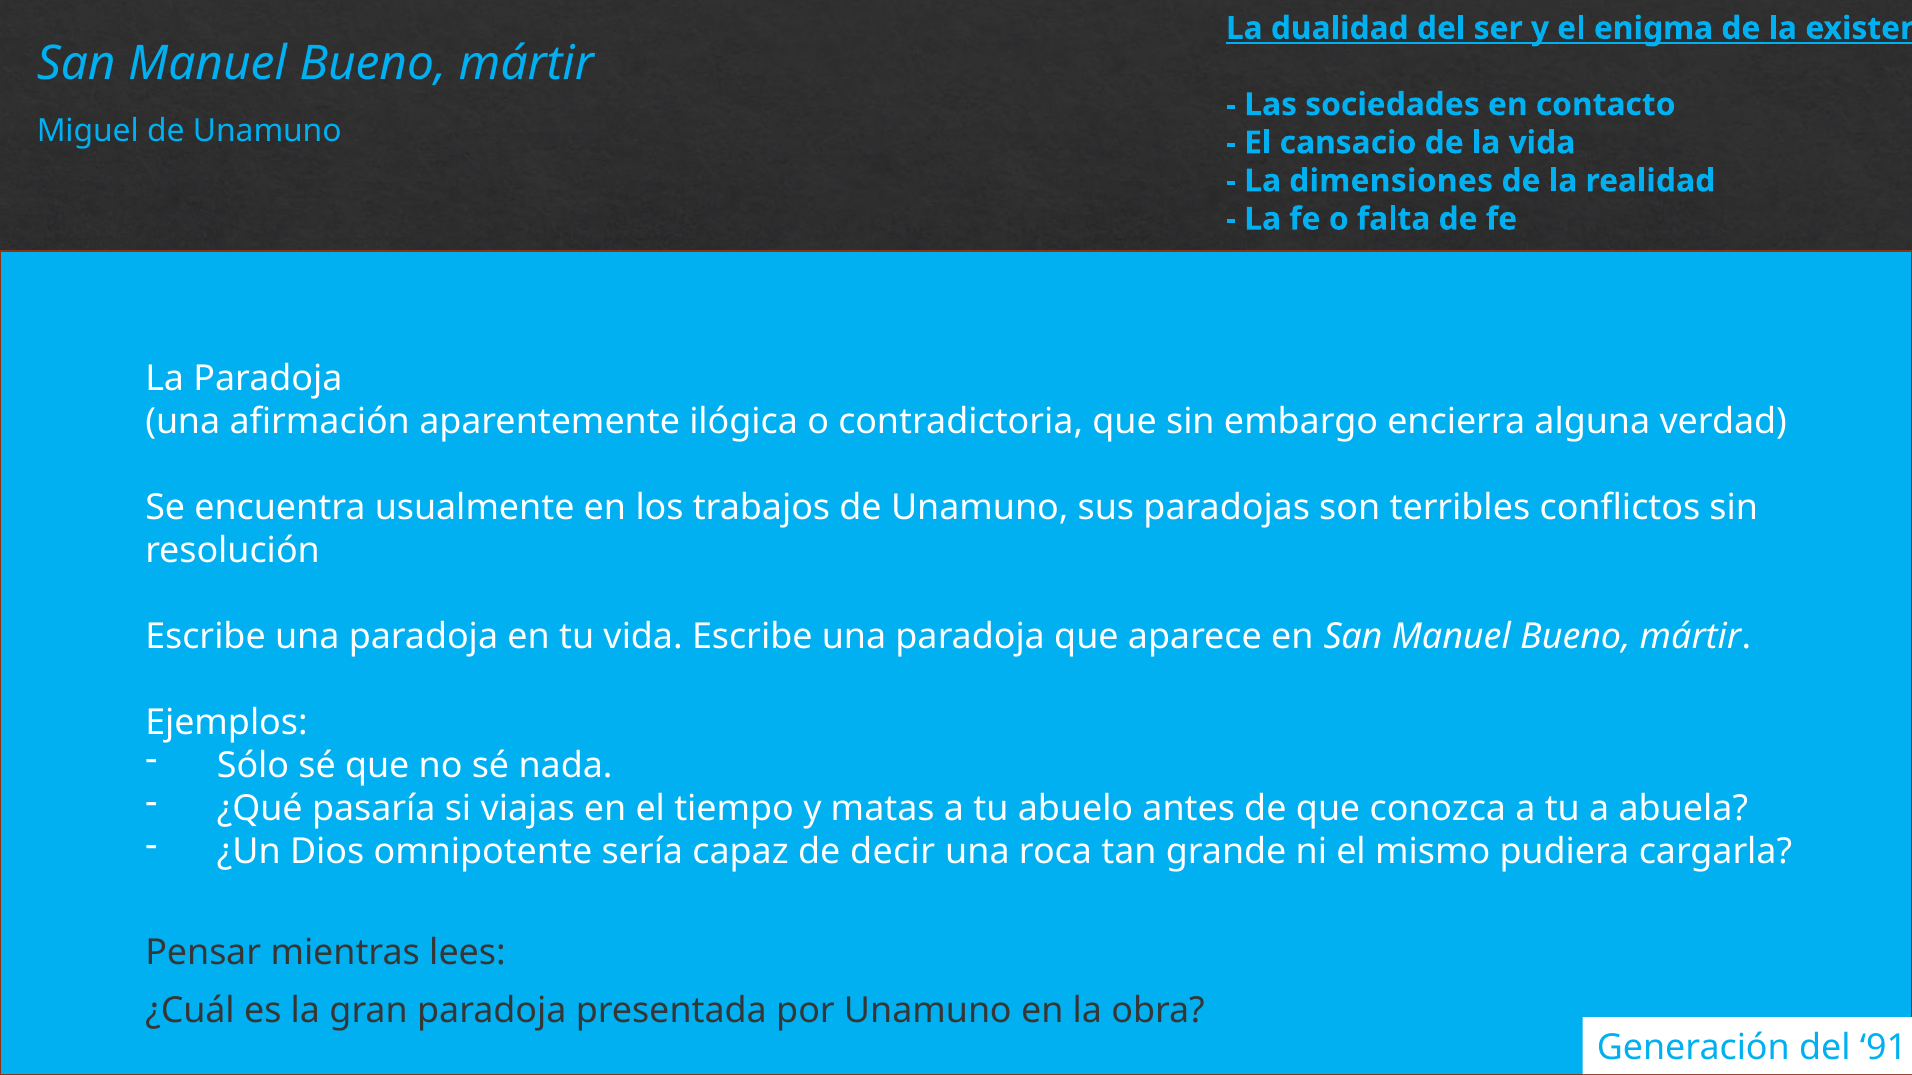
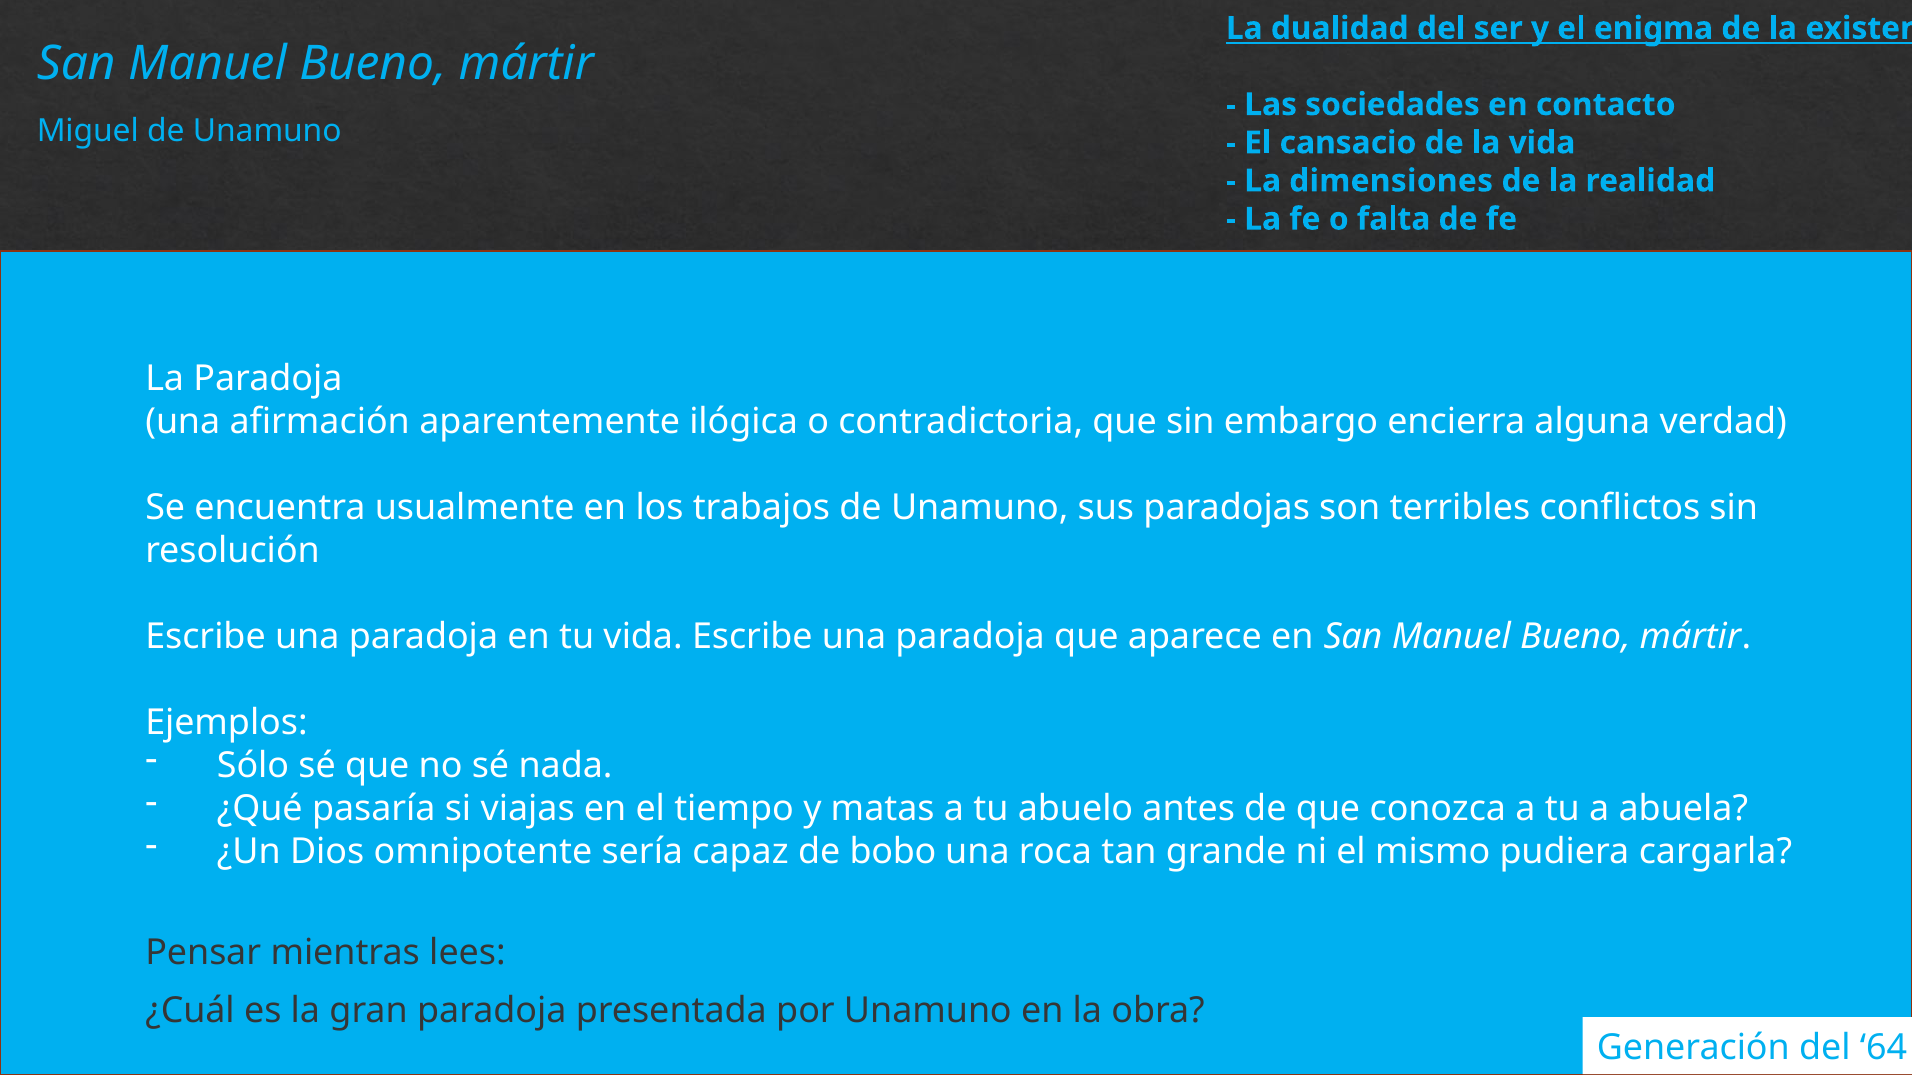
decir: decir -> bobo (893, 852)
91: 91 -> 64 (1883, 1049)
